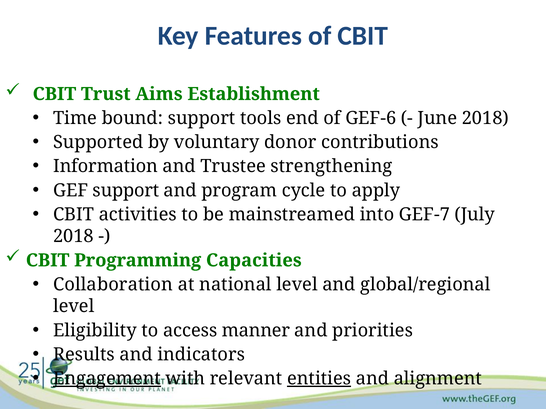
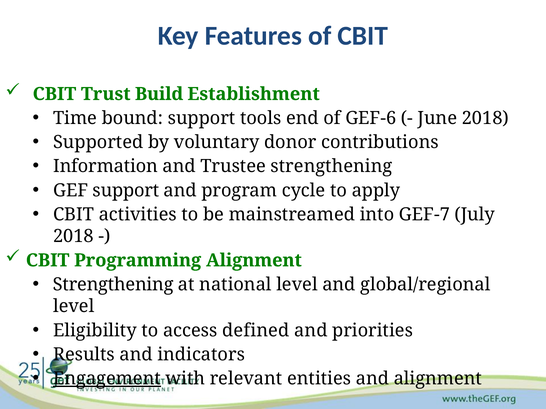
Aims: Aims -> Build (159, 94)
Programming Capacities: Capacities -> Alignment (254, 261)
Collaboration: Collaboration -> Strengthening (113, 285)
manner: manner -> defined (256, 331)
entities underline: present -> none (319, 379)
